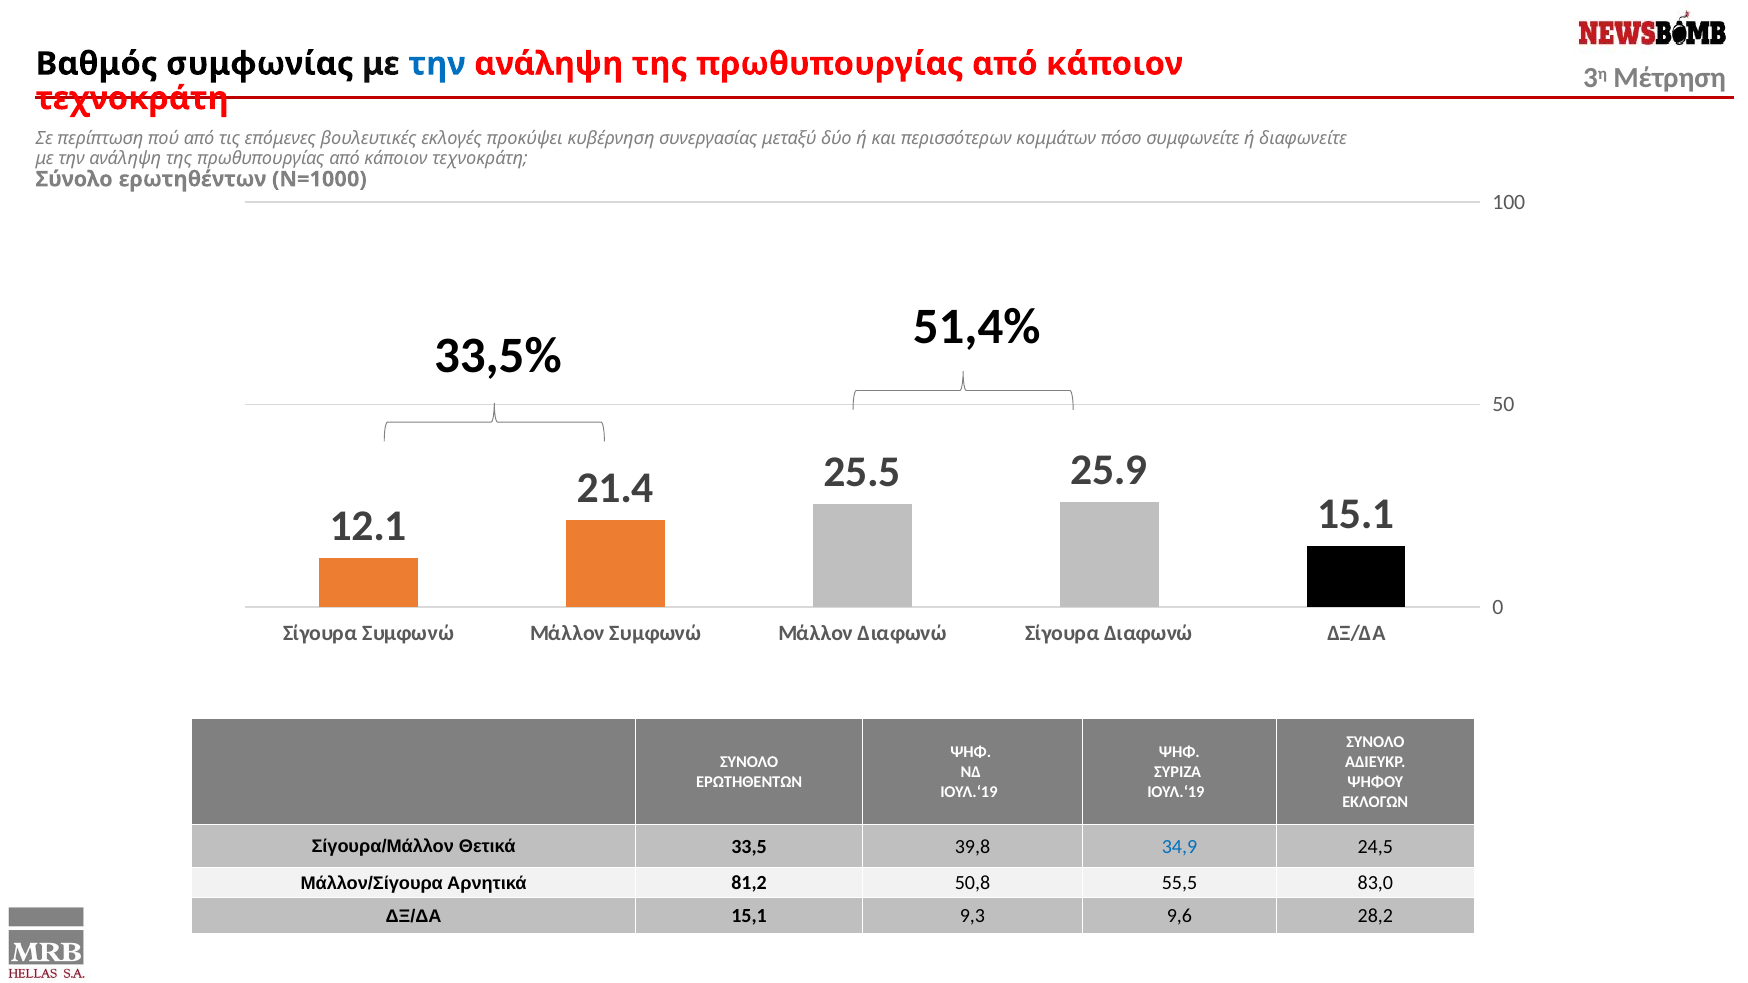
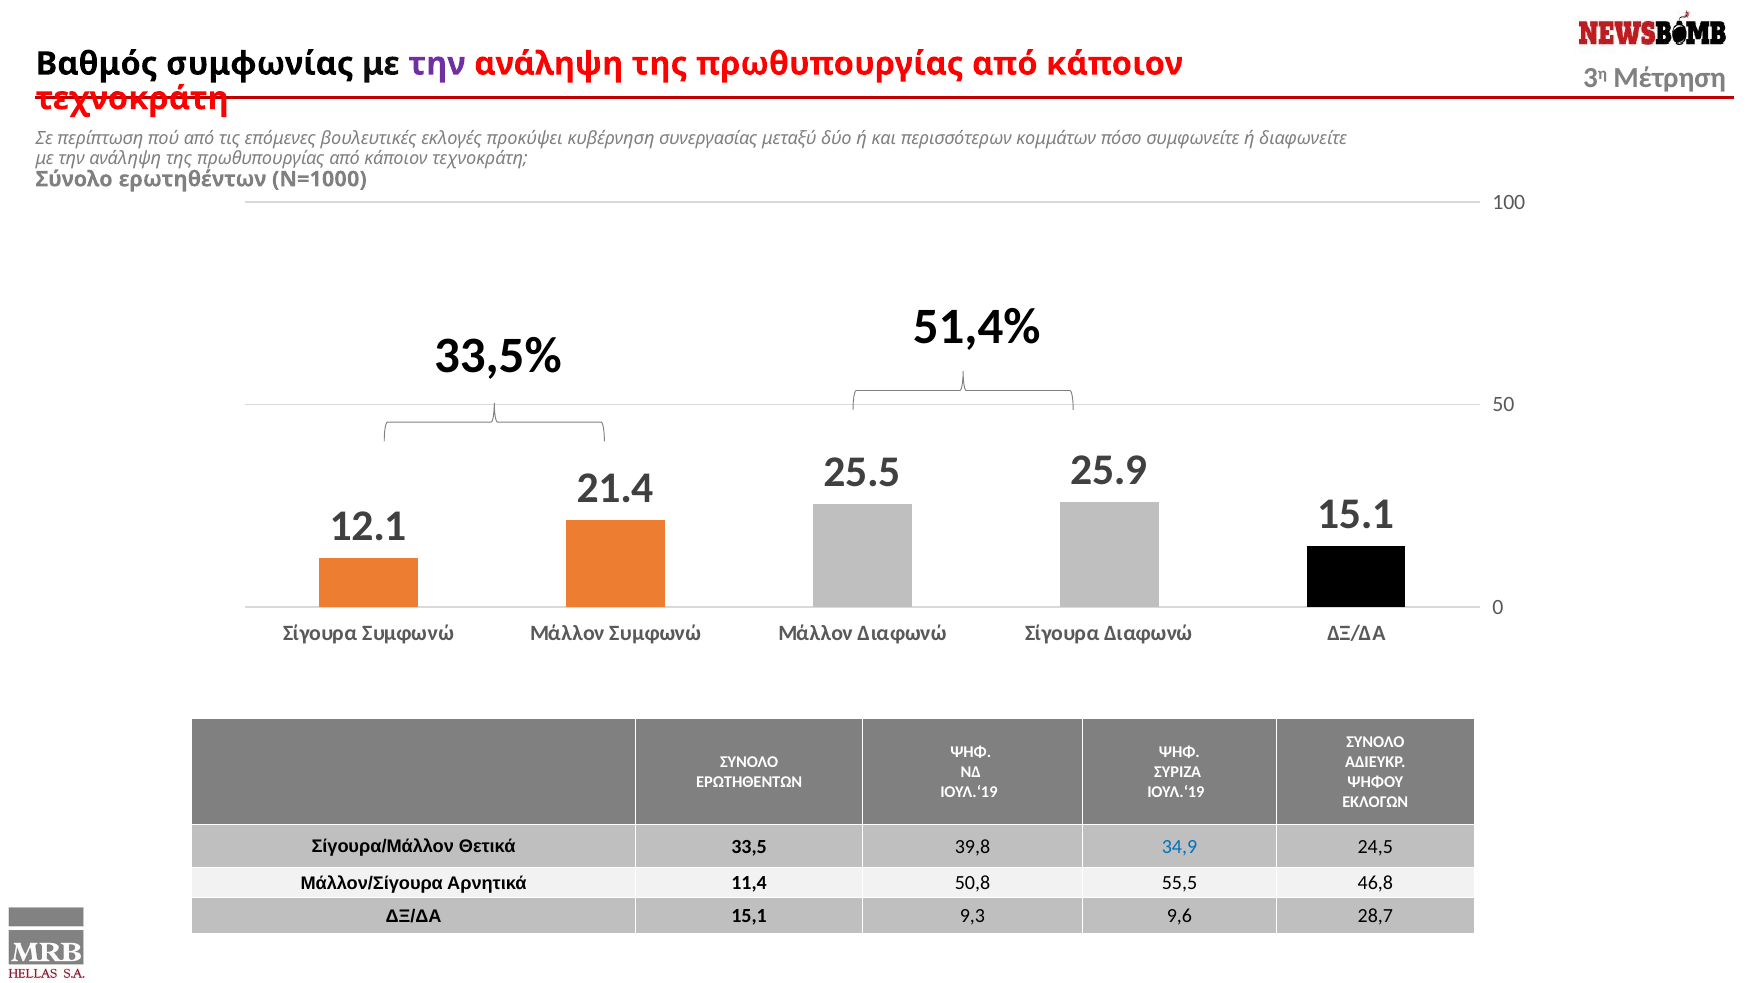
την colour: blue -> purple (437, 64)
81,2: 81,2 -> 11,4 (749, 883)
83,0: 83,0 -> 46,8 (1375, 883)
28,2: 28,2 -> 28,7 (1375, 917)
